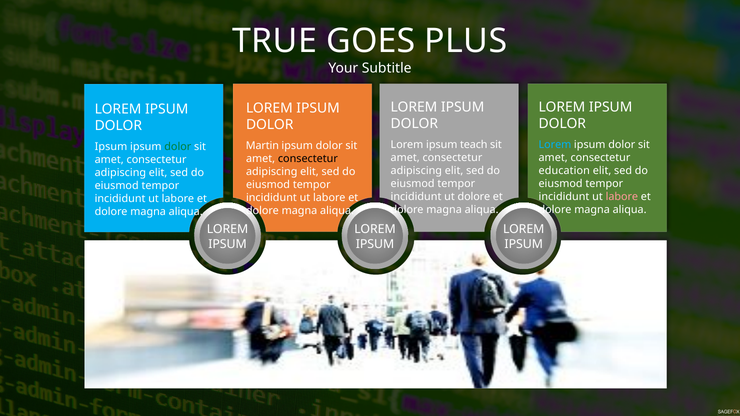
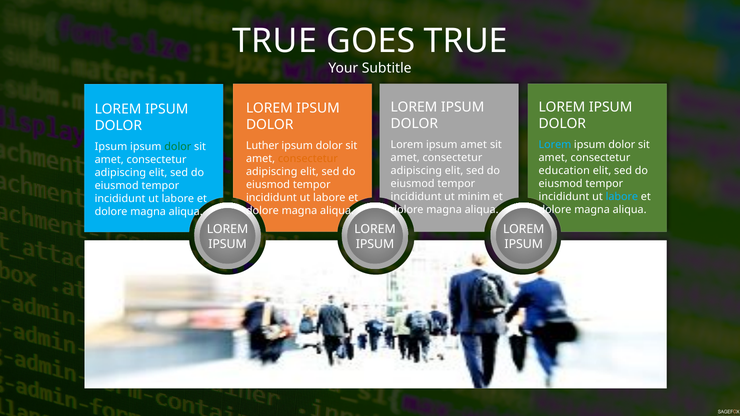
GOES PLUS: PLUS -> TRUE (466, 41)
ipsum teach: teach -> amet (474, 145)
Martin: Martin -> Luther (262, 146)
consectetur colour: black -> orange (308, 159)
ut dolore: dolore -> minim (474, 197)
labore colour: pink -> light blue (622, 197)
